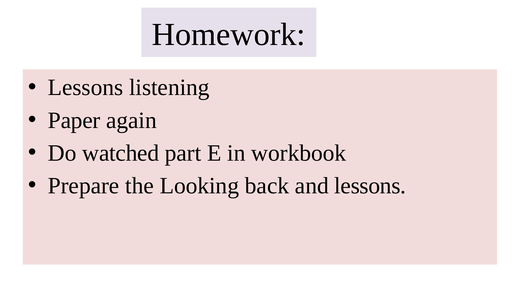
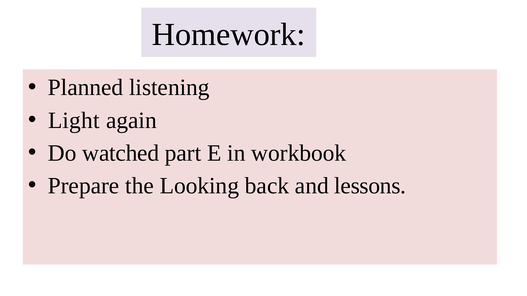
Lessons: Lessons -> Planned (86, 88)
Paper: Paper -> Light (74, 120)
